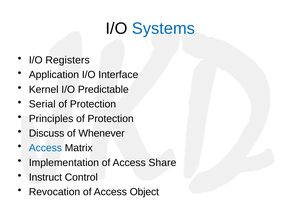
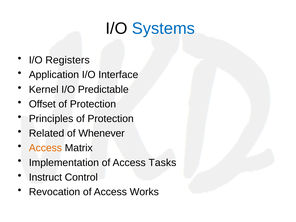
Serial: Serial -> Offset (42, 104)
Discuss: Discuss -> Related (47, 133)
Access colour: blue -> orange (45, 148)
Share: Share -> Tasks (162, 163)
Object: Object -> Works (144, 192)
